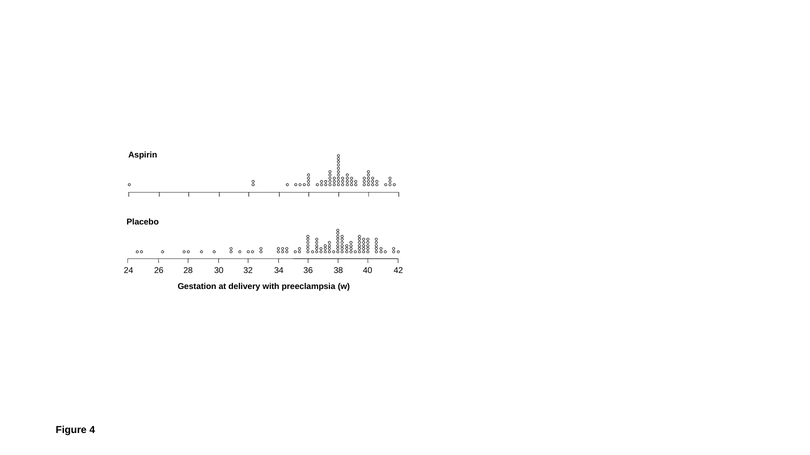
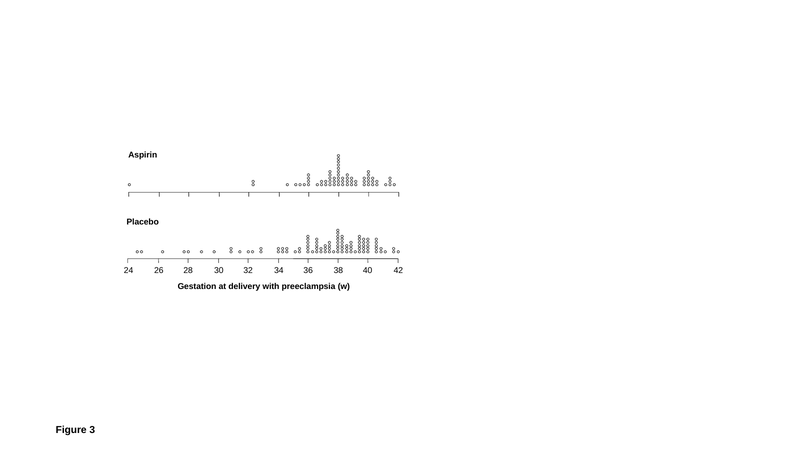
4: 4 -> 3 (92, 431)
